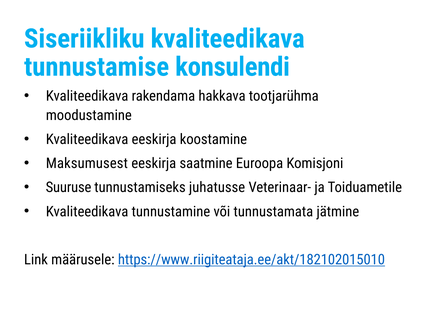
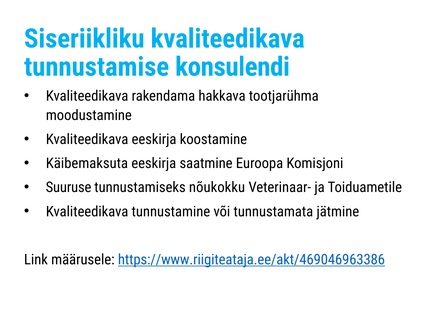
Maksumusest: Maksumusest -> Käibemaksuta (87, 163)
juhatusse: juhatusse -> nõukokku (217, 187)
https://www.riigiteataja.ee/akt/182102015010: https://www.riigiteataja.ee/akt/182102015010 -> https://www.riigiteataja.ee/akt/469046963386 (251, 260)
